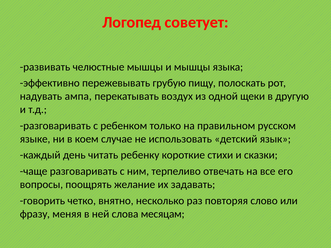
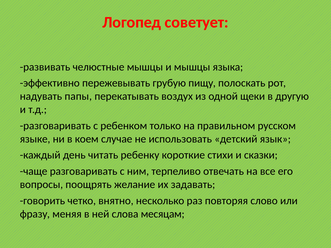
ампа: ампа -> папы (78, 96)
